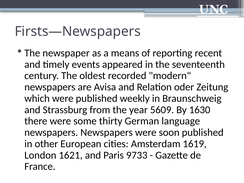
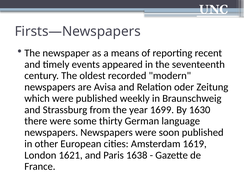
5609: 5609 -> 1699 (162, 110)
9733: 9733 -> 1638 (137, 155)
